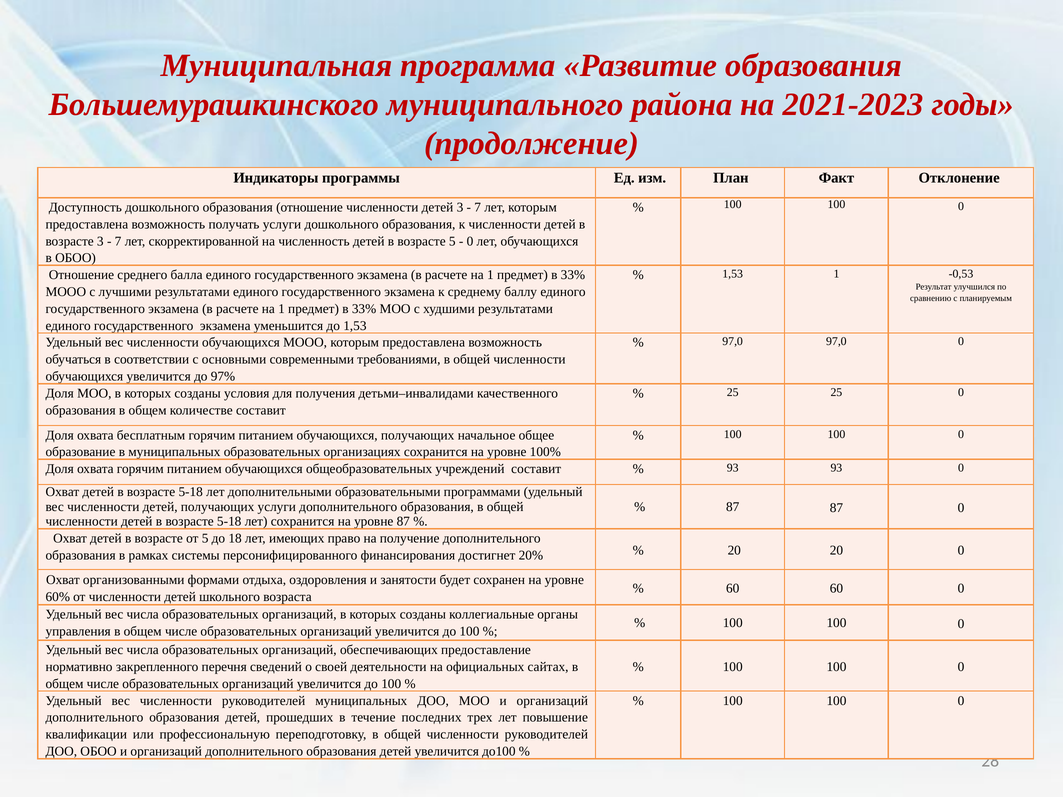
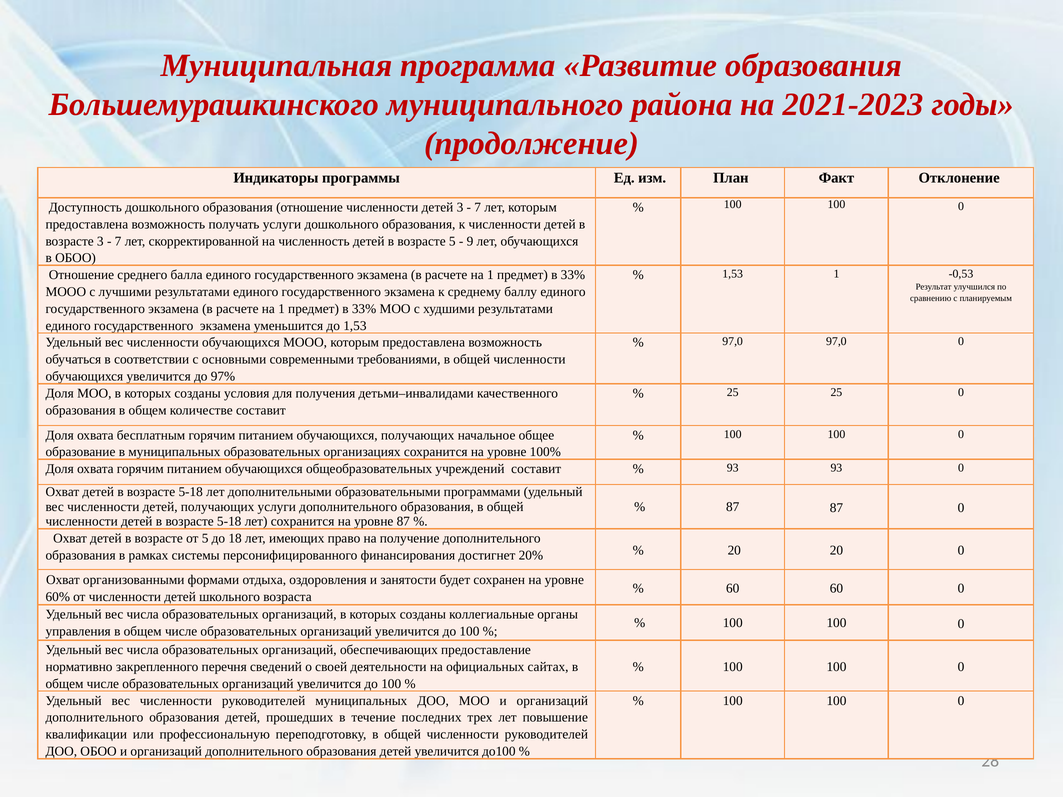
0: 0 -> 9 (470, 241)
